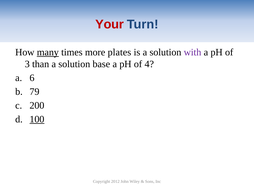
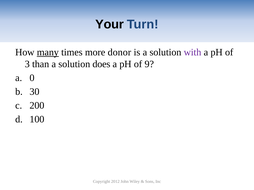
Your colour: red -> black (110, 24)
plates: plates -> donor (119, 52)
base: base -> does (101, 64)
4: 4 -> 9 (149, 64)
6: 6 -> 0 (32, 78)
79: 79 -> 30 (34, 92)
100 underline: present -> none (37, 120)
